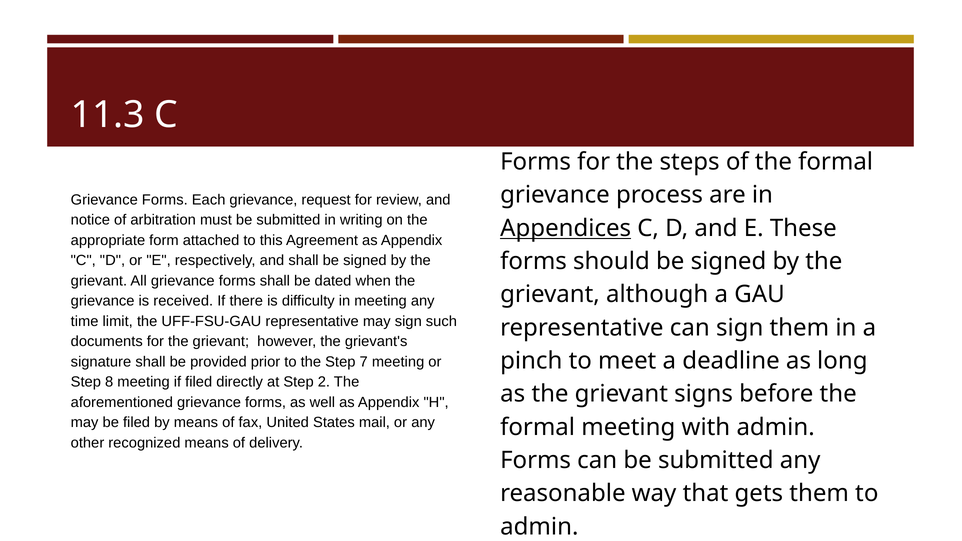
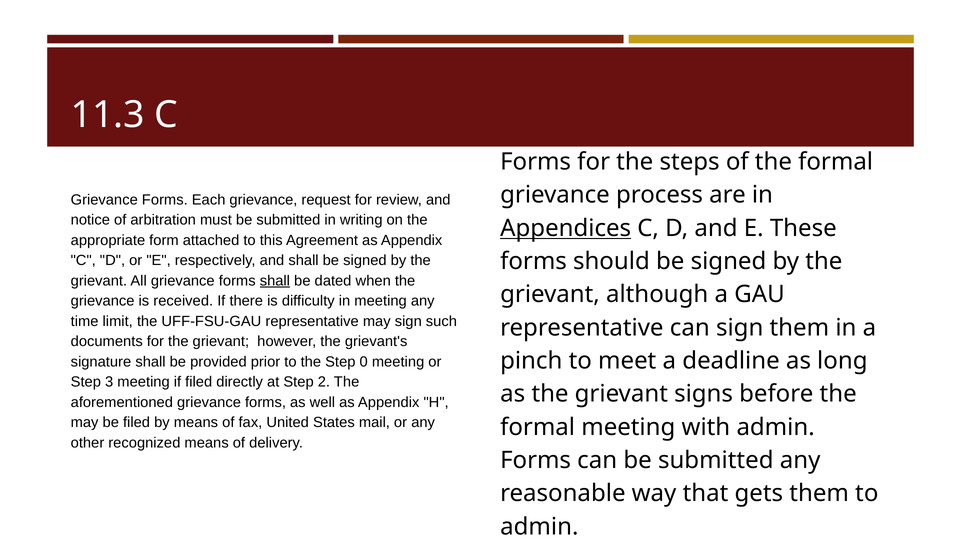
shall underline: none -> present (275, 281)
7: 7 -> 0 (364, 362)
8: 8 -> 3 (109, 382)
